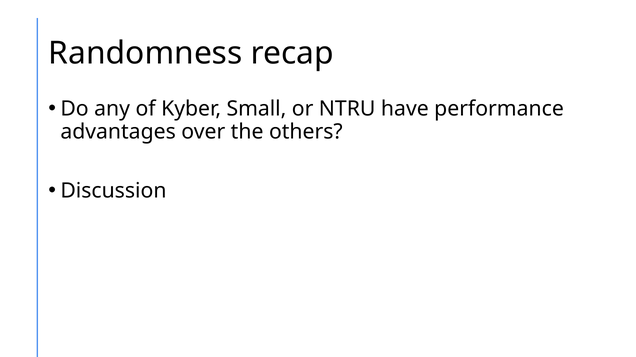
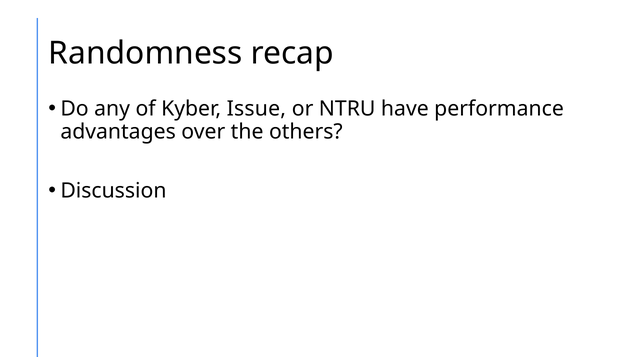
Small: Small -> Issue (256, 109)
